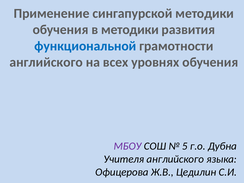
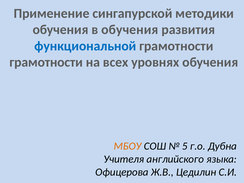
в методики: методики -> обучения (130, 30)
английского: английского -> грамотности (46, 62)
МБОУ colour: purple -> orange (128, 146)
